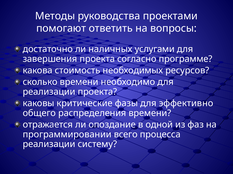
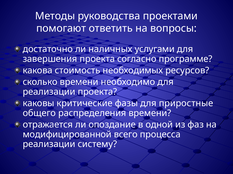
эффективно: эффективно -> приростные (186, 104)
программировании: программировании -> модифицированной (67, 135)
